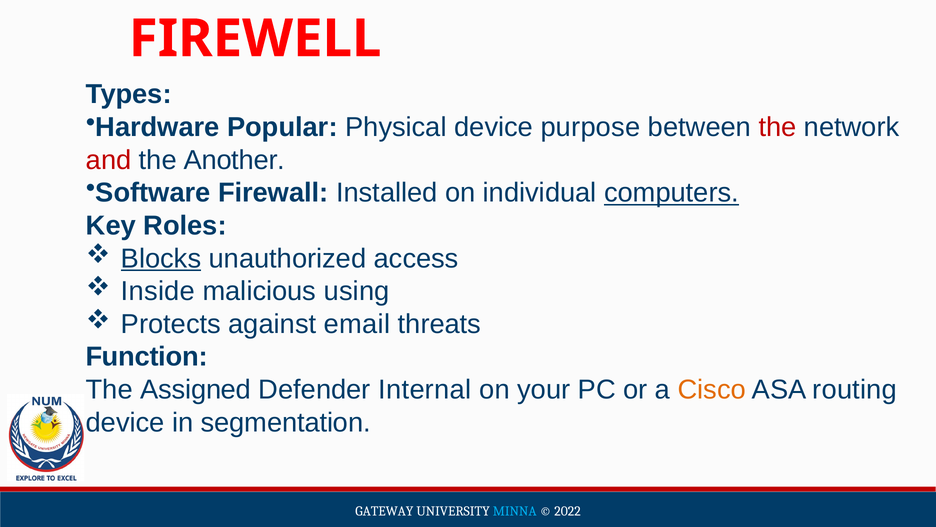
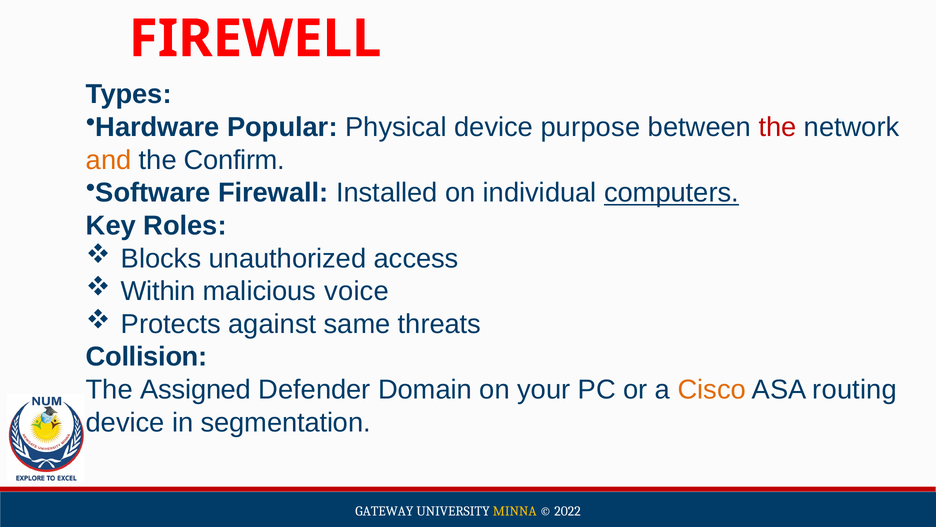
and colour: red -> orange (109, 160)
Another: Another -> Confirm (234, 160)
Blocks underline: present -> none (161, 258)
Inside: Inside -> Within (158, 291)
using: using -> voice (357, 291)
email: email -> same (357, 324)
Function: Function -> Collision (147, 357)
Internal: Internal -> Domain (425, 389)
MINNA colour: light blue -> yellow (515, 511)
